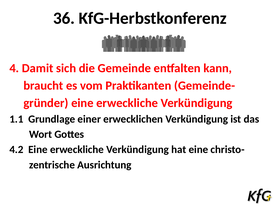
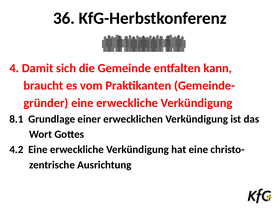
1.1: 1.1 -> 8.1 (16, 119)
